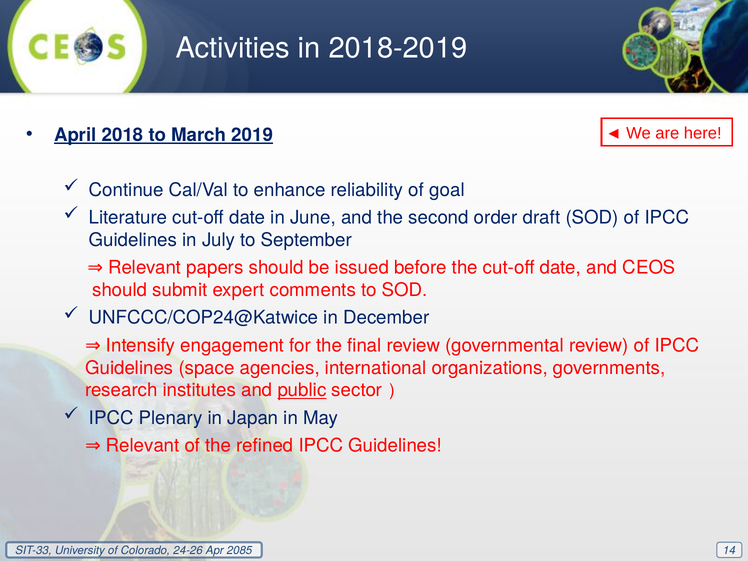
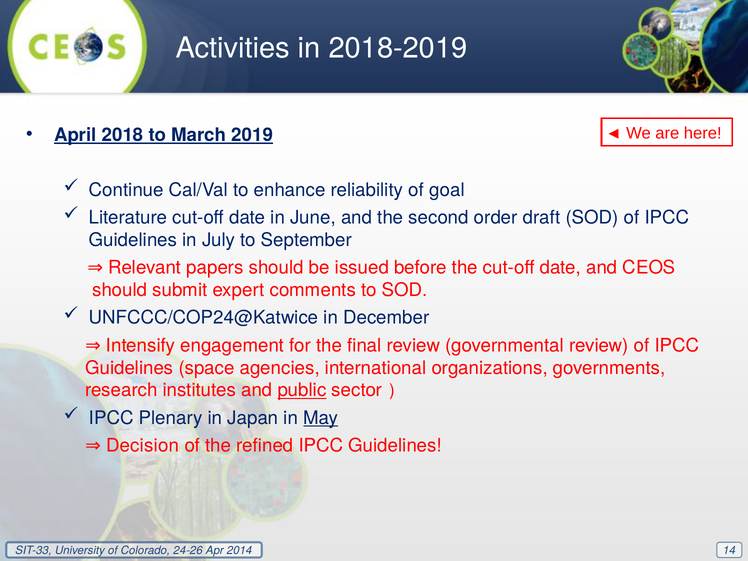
May underline: none -> present (321, 418)
Relevant: Relevant -> Decision (143, 446)
2085: 2085 -> 2014 (240, 551)
